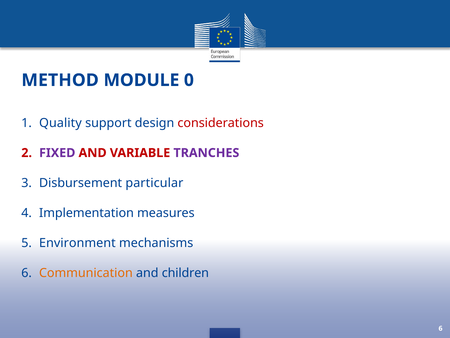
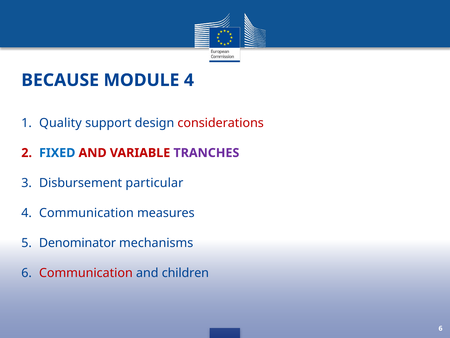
METHOD: METHOD -> BECAUSE (60, 80)
MODULE 0: 0 -> 4 (189, 80)
FIXED colour: purple -> blue (57, 153)
Implementation: Implementation -> Communication (86, 213)
Environment: Environment -> Denominator (77, 243)
Communication colour: orange -> red (86, 273)
